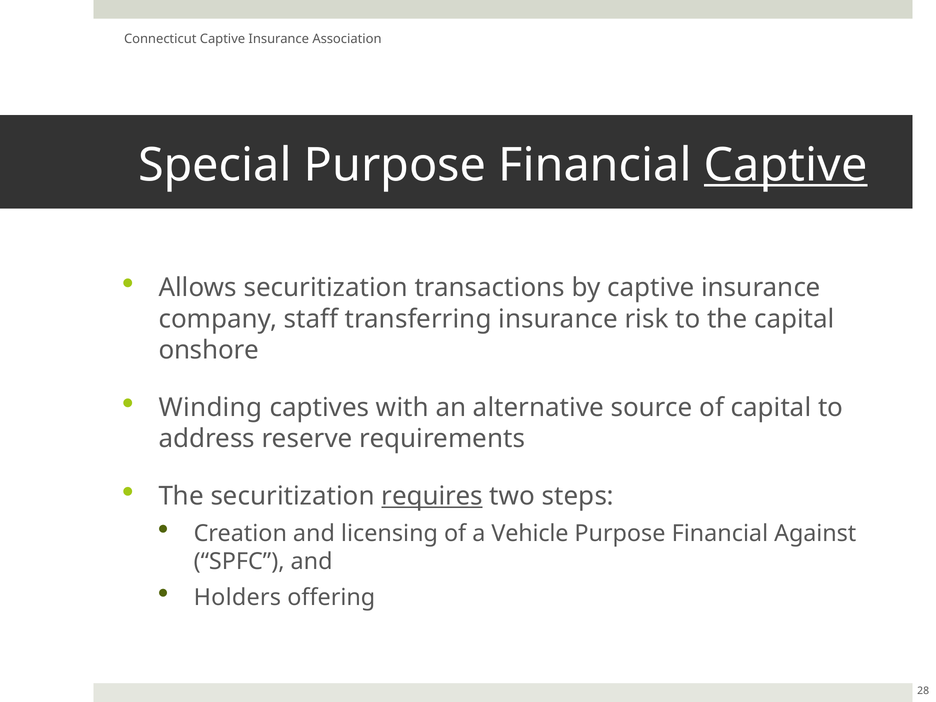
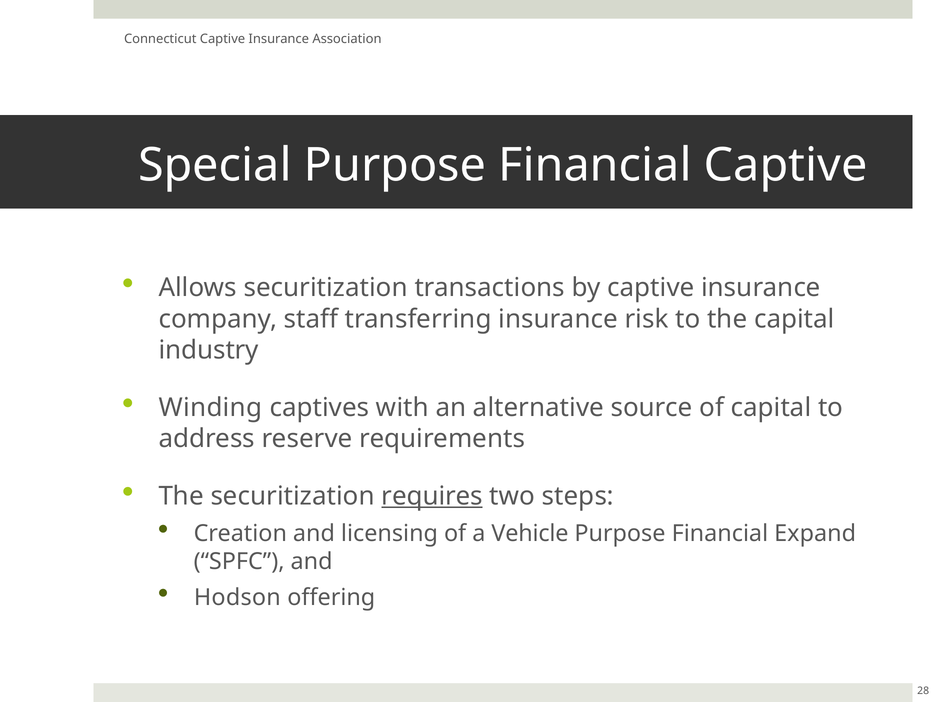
Captive underline: present -> none (786, 165)
onshore: onshore -> industry (209, 350)
Against: Against -> Expand (815, 533)
Holders: Holders -> Hodson (237, 597)
